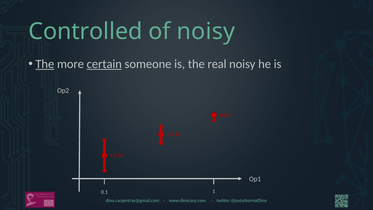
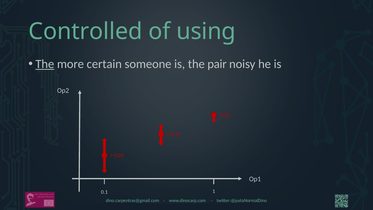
of noisy: noisy -> using (206, 31)
certain underline: present -> none (104, 64)
real: real -> pair (217, 64)
